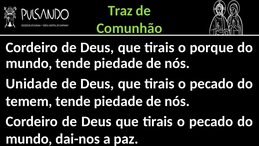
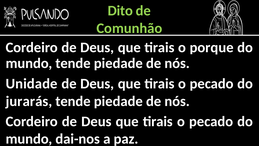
Traz: Traz -> Dito (120, 11)
temem: temem -> jurarás (29, 101)
